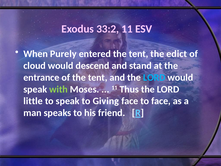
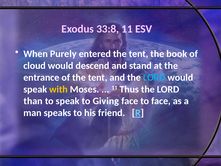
33:2: 33:2 -> 33:8 (108, 29)
edict: edict -> book (177, 54)
with colour: light green -> yellow (58, 89)
little: little -> than (33, 101)
